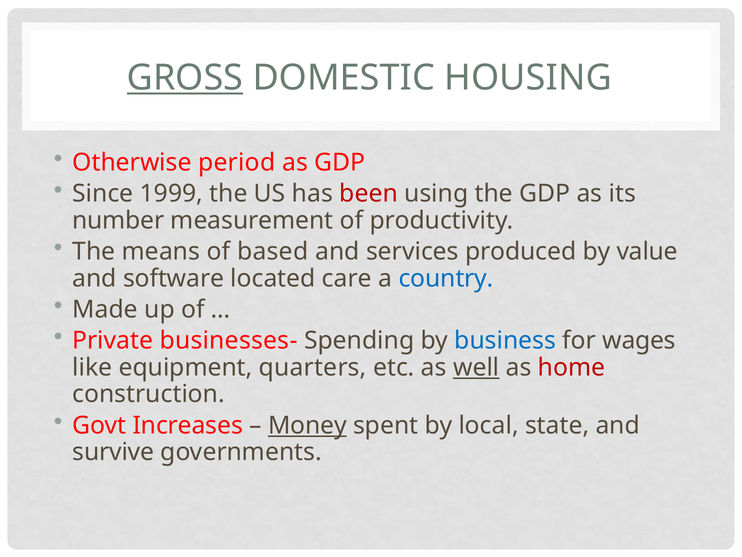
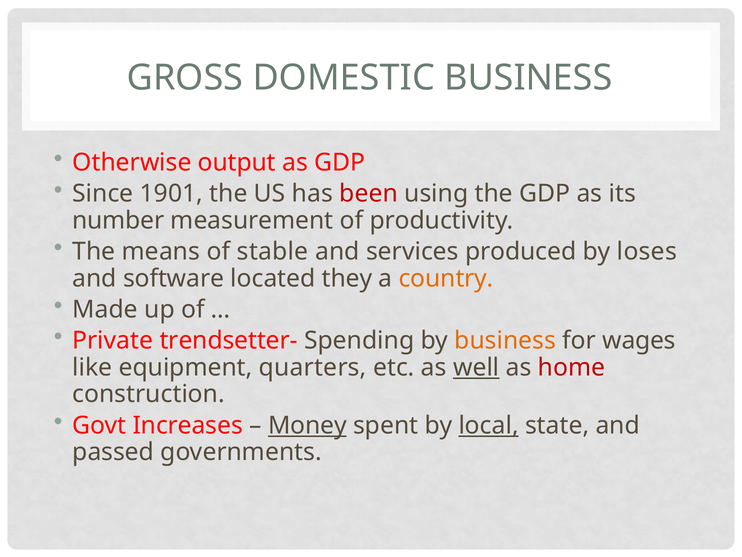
GROSS underline: present -> none (185, 78)
DOMESTIC HOUSING: HOUSING -> BUSINESS (528, 78)
period: period -> output (237, 162)
1999: 1999 -> 1901 (171, 194)
based: based -> stable (273, 251)
value: value -> loses (647, 251)
care: care -> they (347, 278)
country colour: blue -> orange (446, 278)
businesses-: businesses- -> trendsetter- (229, 340)
business colour: blue -> orange (505, 340)
local underline: none -> present (489, 425)
survive: survive -> passed (113, 452)
